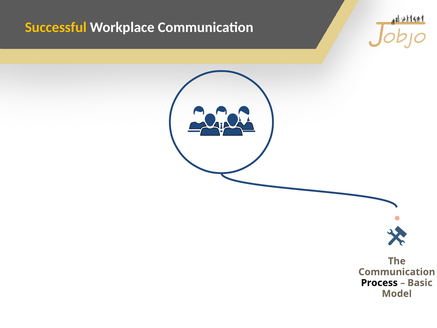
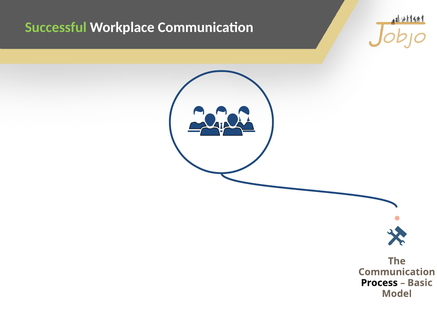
Successful colour: yellow -> light green (56, 27)
